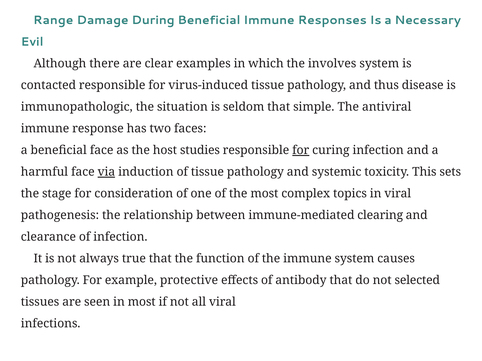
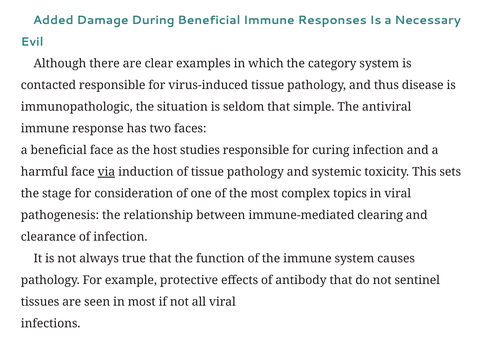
Range: Range -> Added (53, 20)
involves: involves -> category (332, 64)
for underline: present -> none (301, 151)
selected: selected -> sentinel (417, 281)
